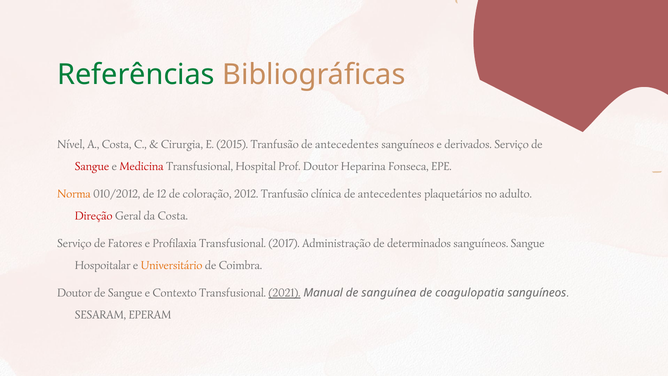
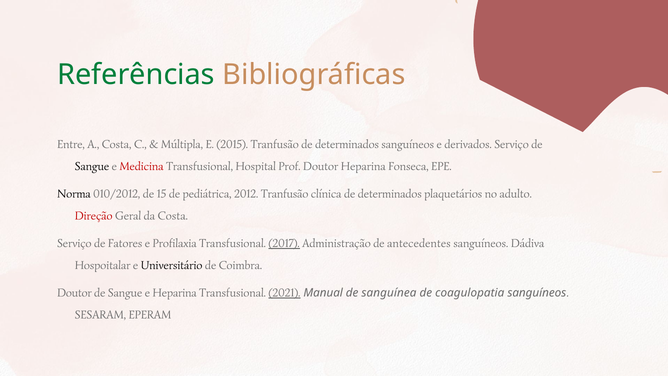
Nível: Nível -> Entre (71, 144)
Cirurgia: Cirurgia -> Múltipla (182, 144)
Tranfusão de antecedentes: antecedentes -> determinados (347, 144)
Sangue colour: red -> black (92, 166)
Norma colour: orange -> black (74, 194)
12: 12 -> 15 (161, 194)
coloração: coloração -> pediátrica (207, 194)
clínica de antecedentes: antecedentes -> determinados (390, 194)
2017 underline: none -> present (284, 243)
determinados: determinados -> antecedentes (419, 243)
sanguíneos Sangue: Sangue -> Dádiva (528, 243)
Universitário colour: orange -> black (172, 265)
e Contexto: Contexto -> Heparina (175, 293)
